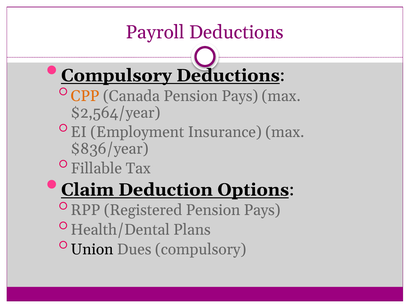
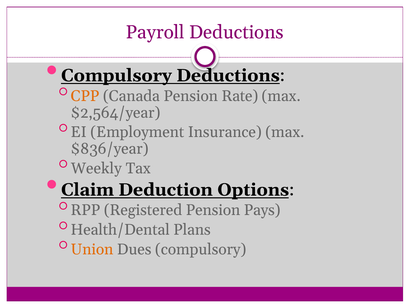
Canada Pension Pays: Pays -> Rate (240, 96)
Fillable: Fillable -> Weekly (96, 168)
Union colour: black -> orange (92, 249)
